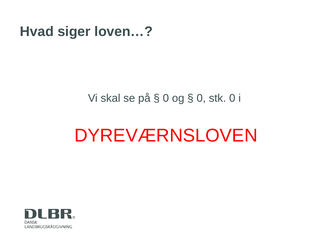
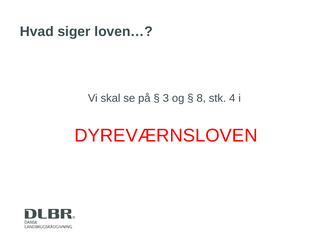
0: 0 -> 3 (166, 98)
0: 0 -> 8 (201, 98)
stk 0: 0 -> 4 (232, 98)
